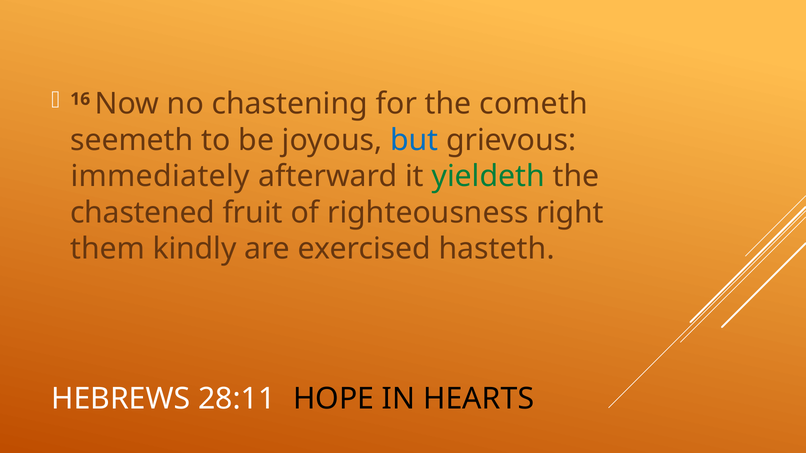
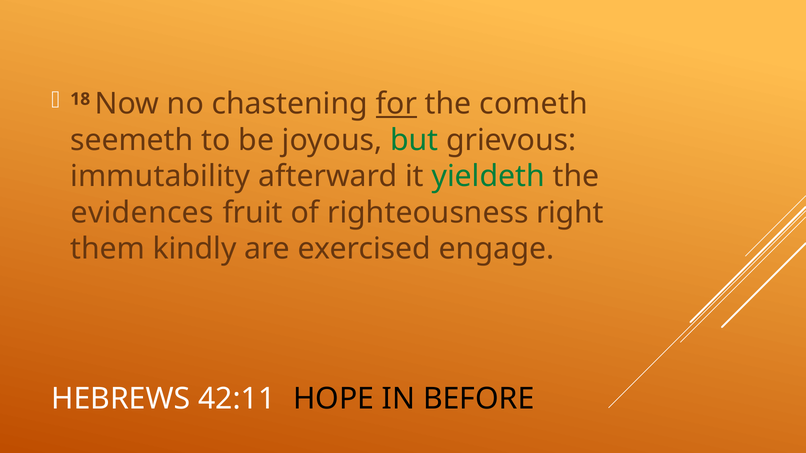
16: 16 -> 18 (80, 99)
for underline: none -> present (396, 104)
but colour: blue -> green (414, 140)
immediately: immediately -> immutability (160, 177)
chastened: chastened -> evidences (142, 213)
hasteth: hasteth -> engage (497, 249)
28:11: 28:11 -> 42:11 (237, 399)
HEARTS: HEARTS -> BEFORE (479, 399)
